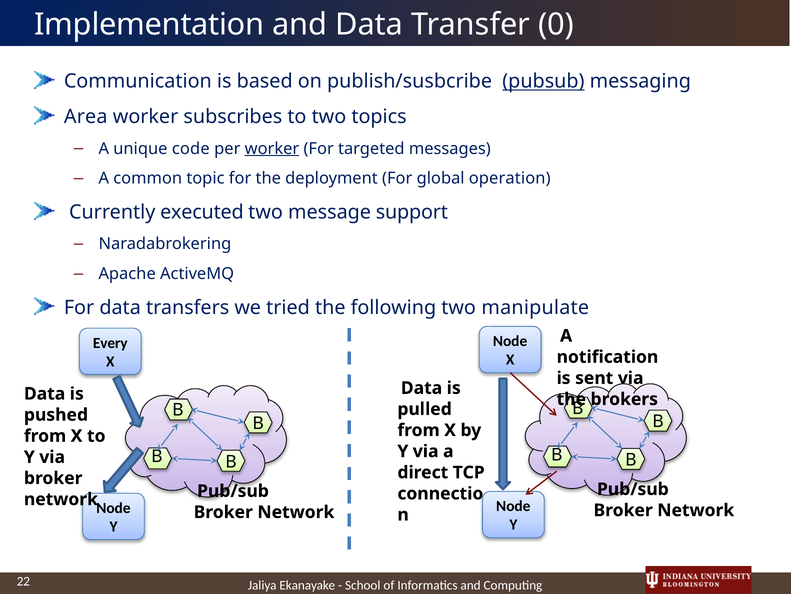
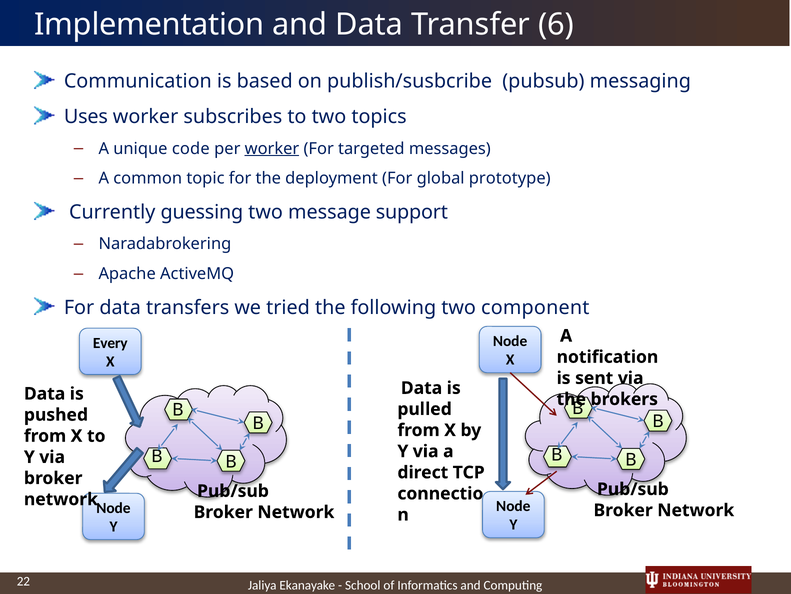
0: 0 -> 6 (556, 25)
pubsub underline: present -> none (543, 81)
Area: Area -> Uses (86, 117)
operation: operation -> prototype (510, 178)
executed: executed -> guessing (202, 212)
manipulate: manipulate -> component (535, 307)
